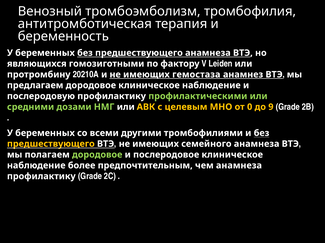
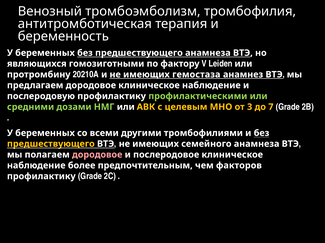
0: 0 -> 3 (250, 107)
9: 9 -> 7 (271, 107)
дородовое colour: light green -> pink (97, 155)
чем анамнеза: анамнеза -> факторов (239, 166)
